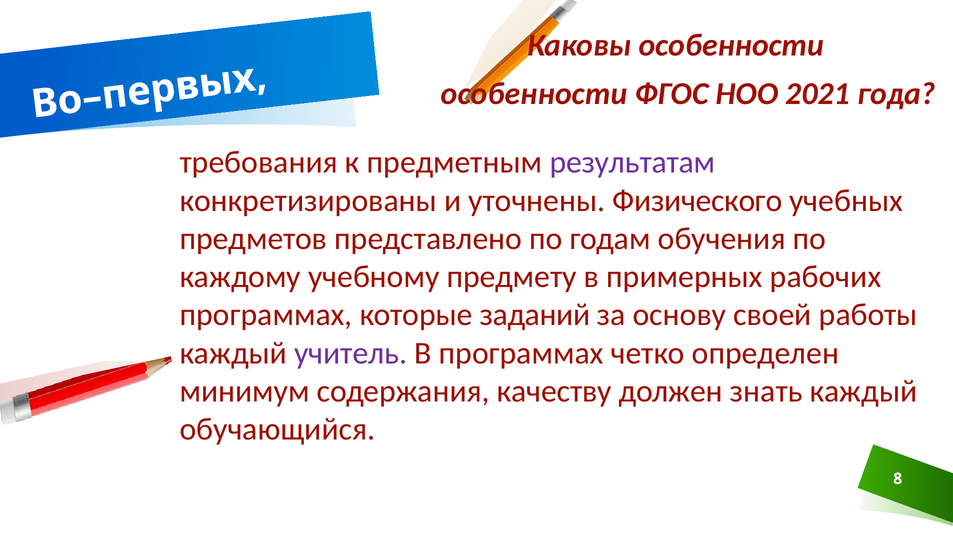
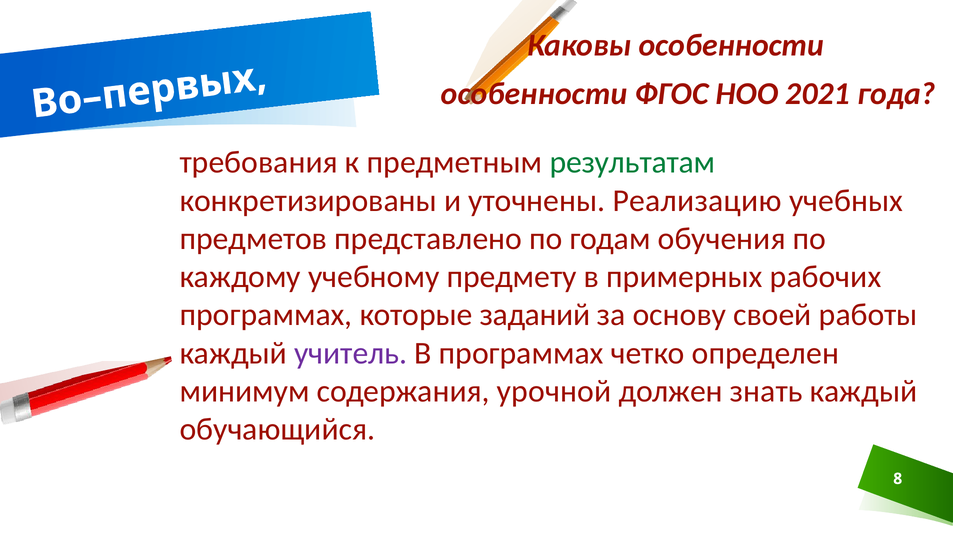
результатам colour: purple -> green (632, 163)
Физического: Физического -> Реализацию (697, 201)
качеству: качеству -> урочной (554, 391)
